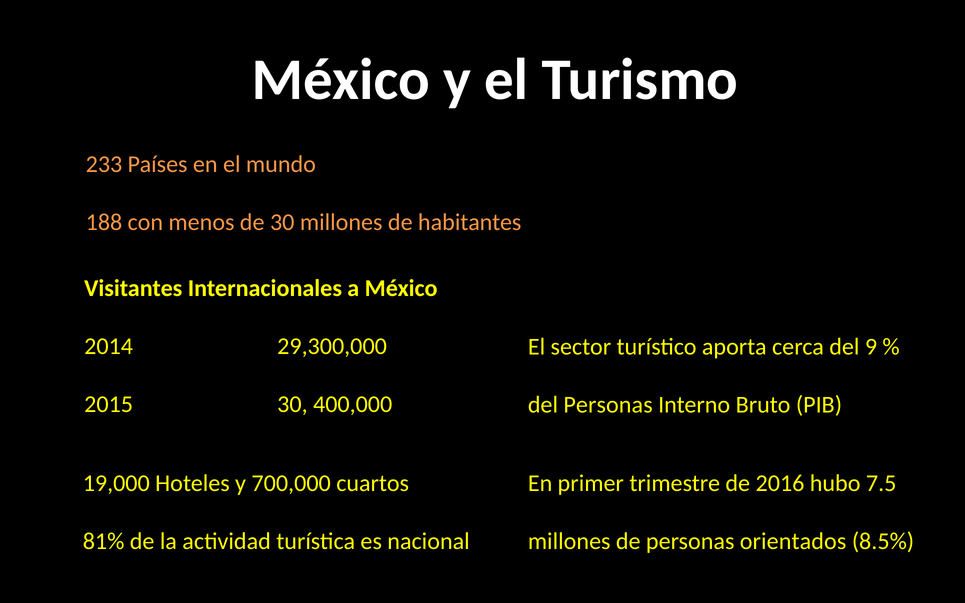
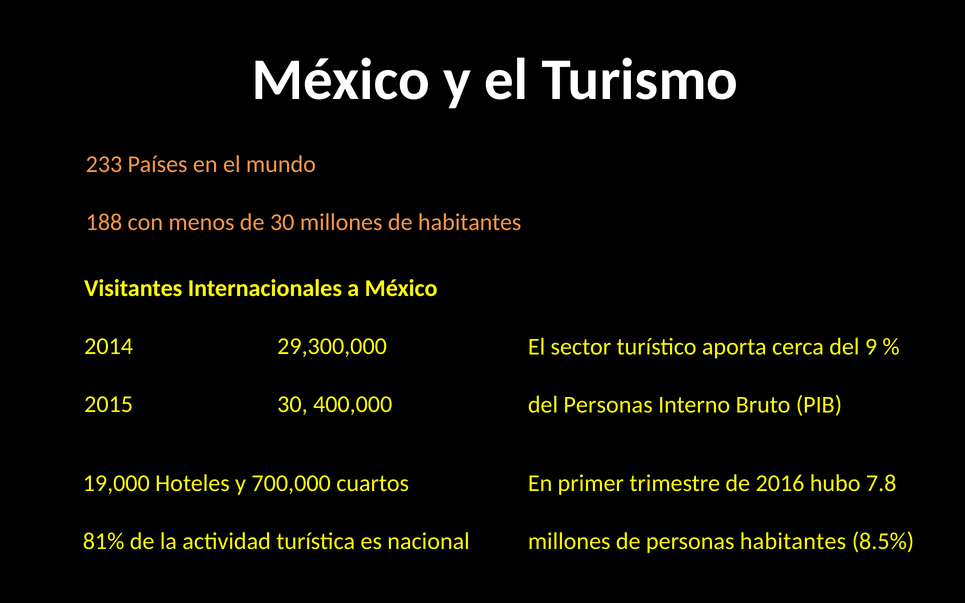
7.5: 7.5 -> 7.8 (881, 484)
personas orientados: orientados -> habitantes (793, 541)
